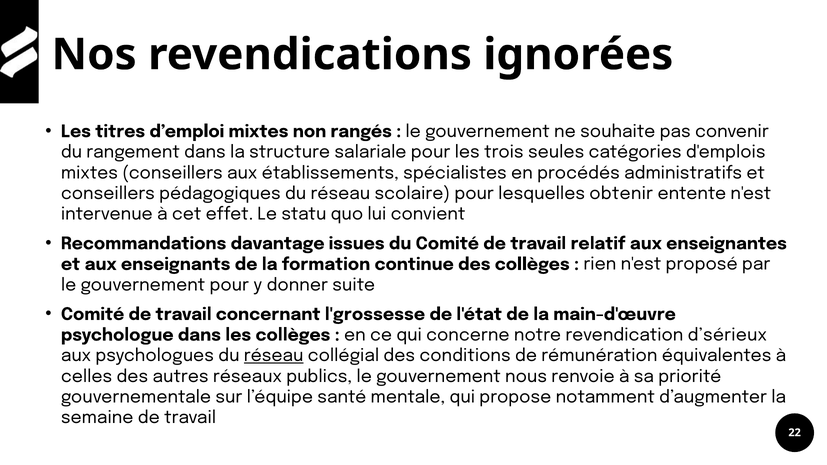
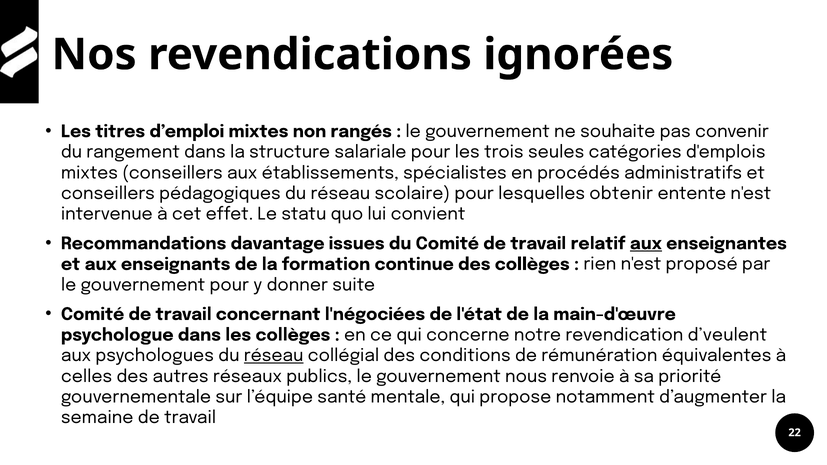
aux underline: none -> present (646, 244)
l'grossesse: l'grossesse -> l'négociées (375, 314)
d’sérieux: d’sérieux -> d’veulent (727, 335)
